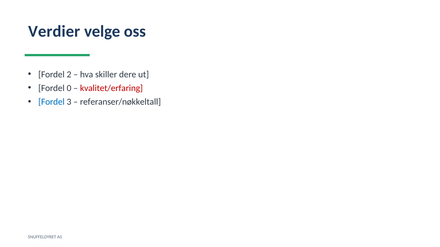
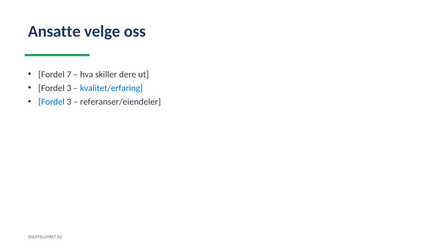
Verdier: Verdier -> Ansatte (54, 31)
2: 2 -> 7 (69, 75)
0: 0 -> 3 (69, 88)
kvalitet/erfaring colour: red -> blue (111, 88)
referanser/nøkkeltall: referanser/nøkkeltall -> referanser/eiendeler (120, 102)
